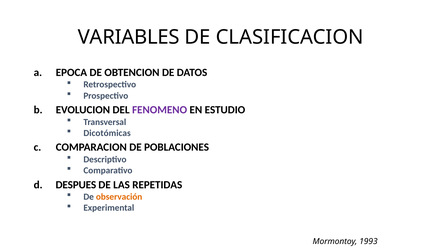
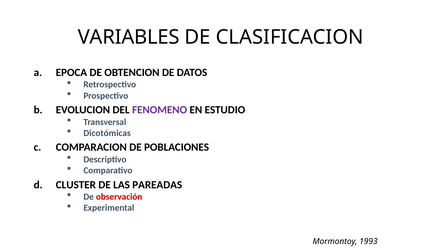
DESPUES: DESPUES -> CLUSTER (76, 185)
REPETIDAS: REPETIDAS -> PAREADAS (157, 185)
observación colour: orange -> red (119, 197)
